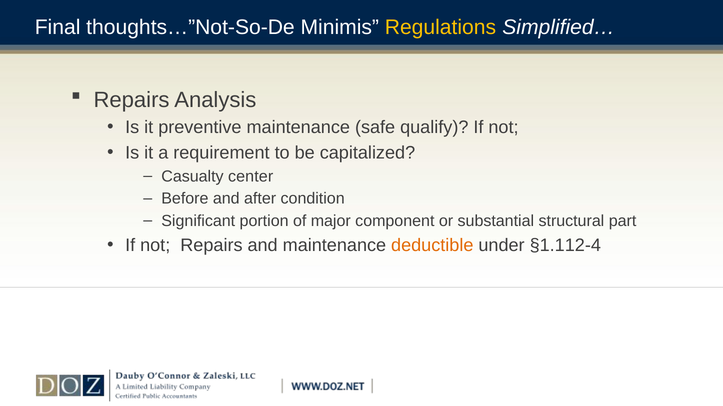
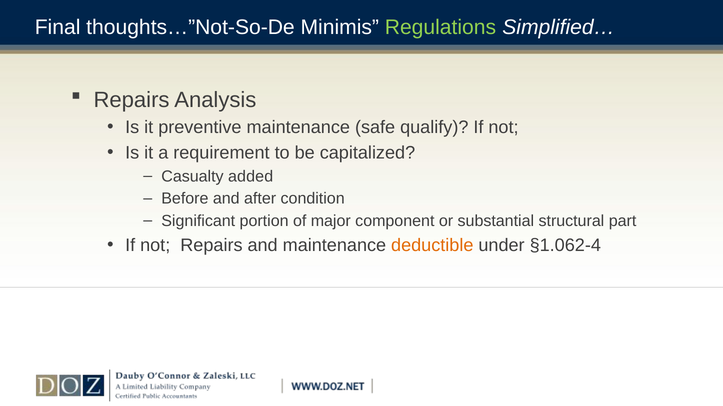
Regulations colour: yellow -> light green (440, 27)
center: center -> added (251, 177)
§1.112-4: §1.112-4 -> §1.062-4 (565, 246)
